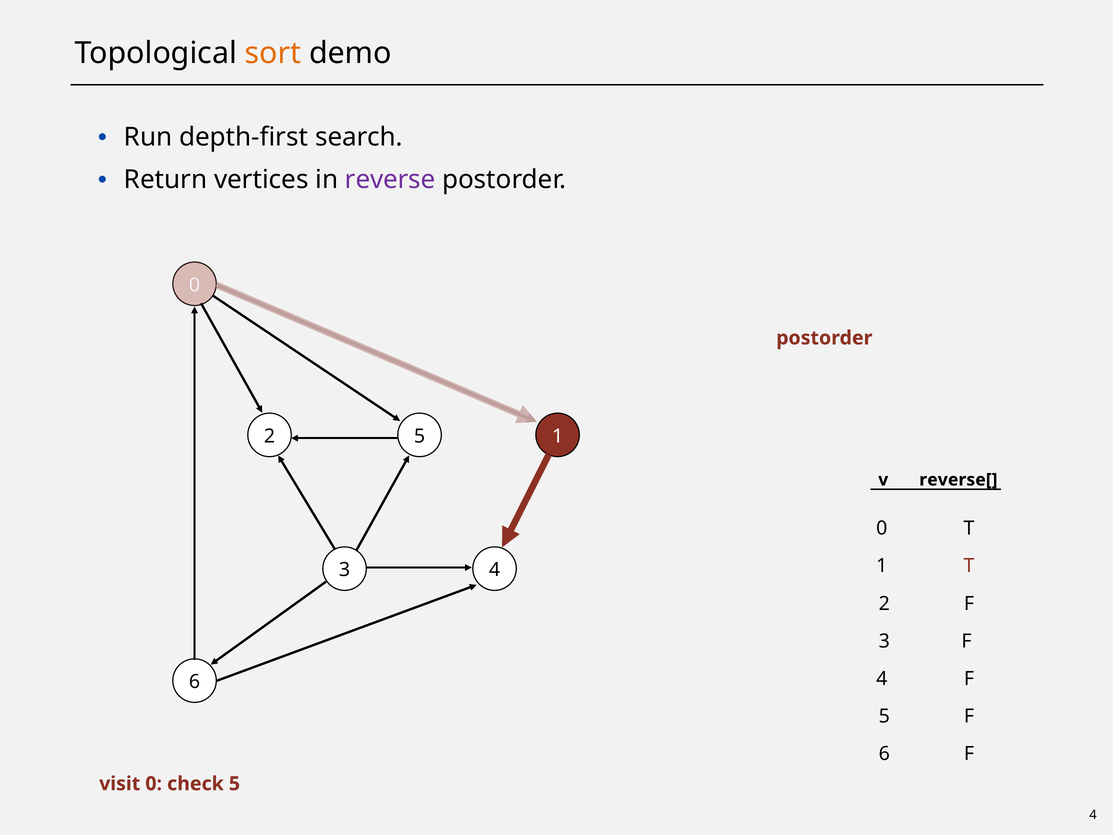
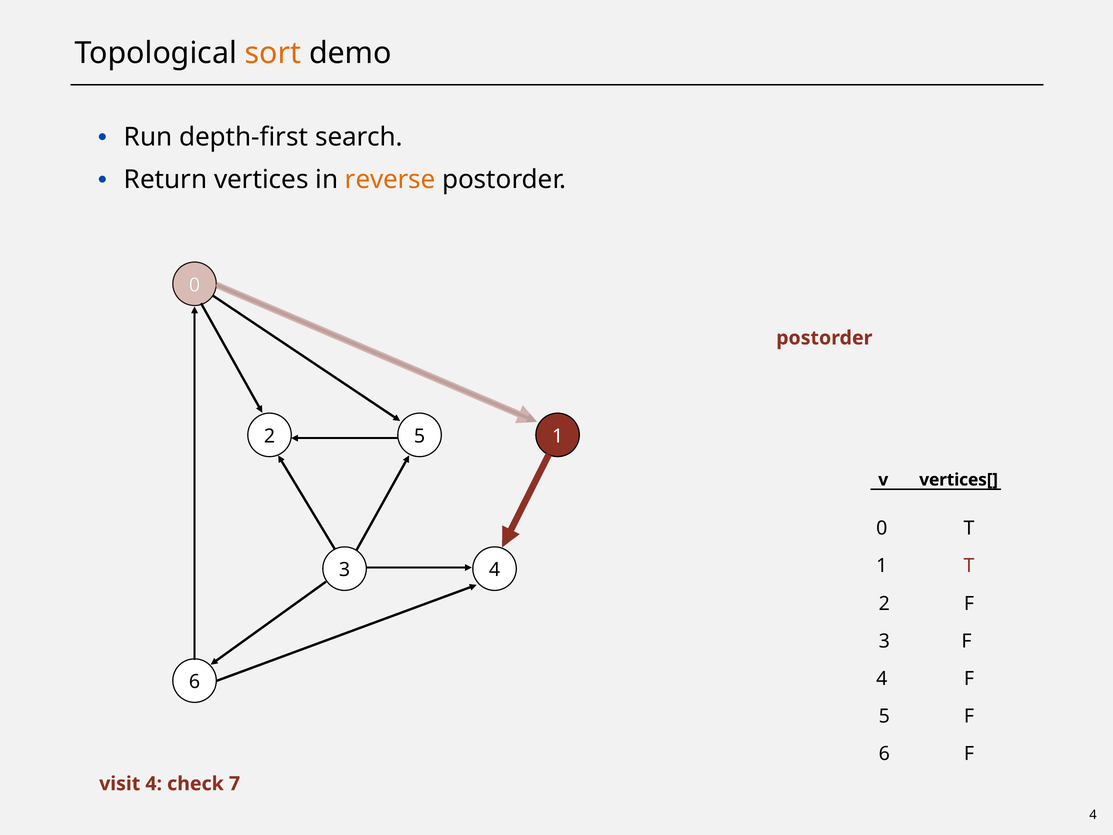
reverse colour: purple -> orange (390, 180)
reverse[: reverse[ -> vertices[ (959, 480)
visit 0: 0 -> 4 (154, 784)
check 5: 5 -> 7 (234, 784)
